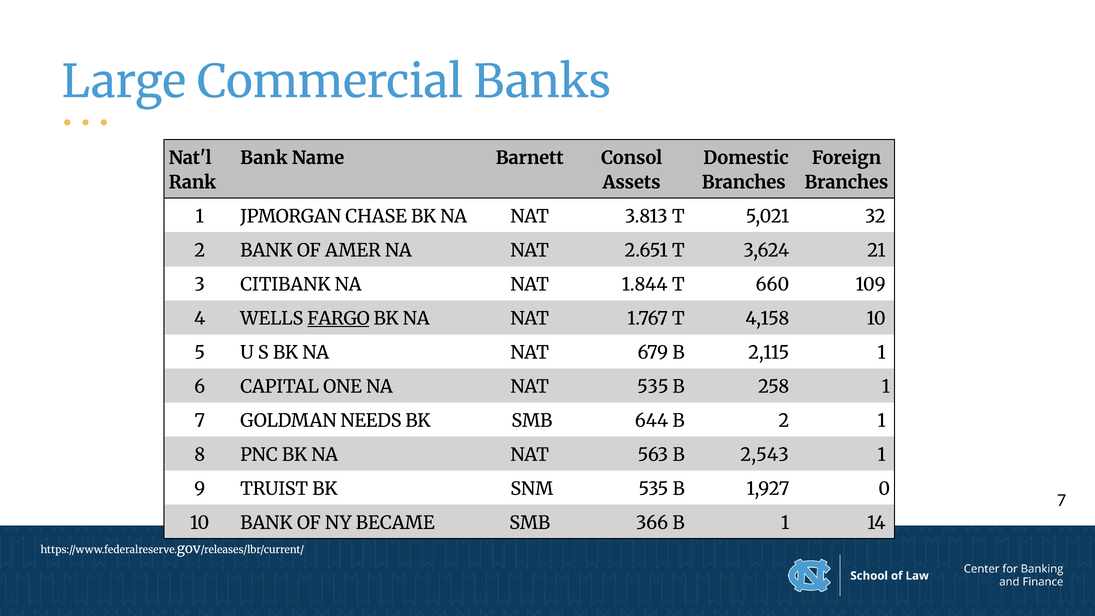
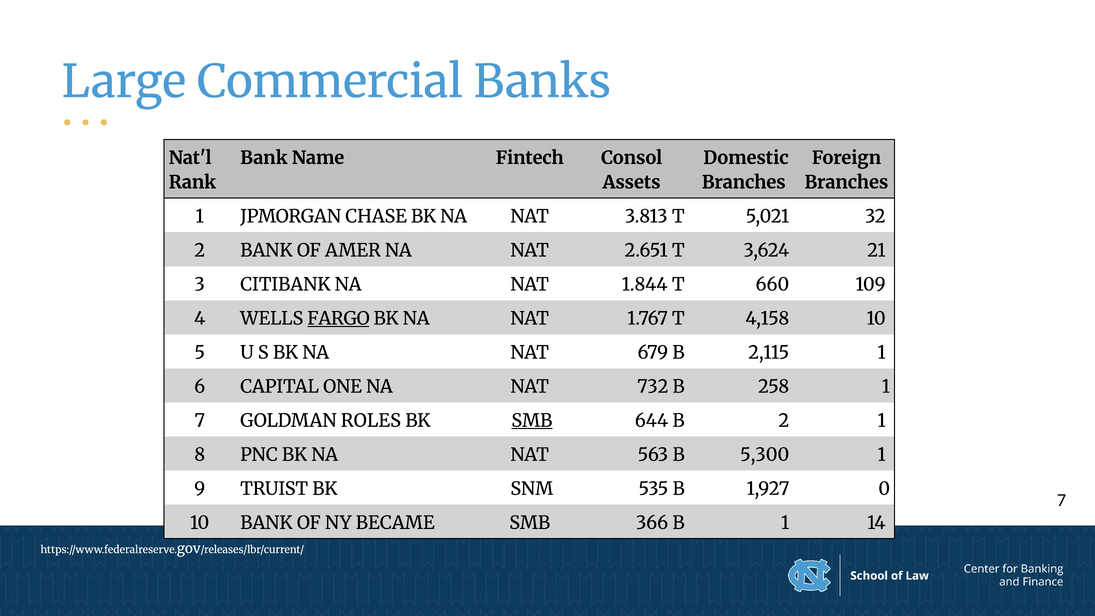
Barnett: Barnett -> Fintech (530, 158)
NAT 535: 535 -> 732 (653, 387)
NEEDS: NEEDS -> ROLES (371, 421)
SMB underline: none -> present (532, 421)
2,543: 2,543 -> 5,300 (765, 455)
